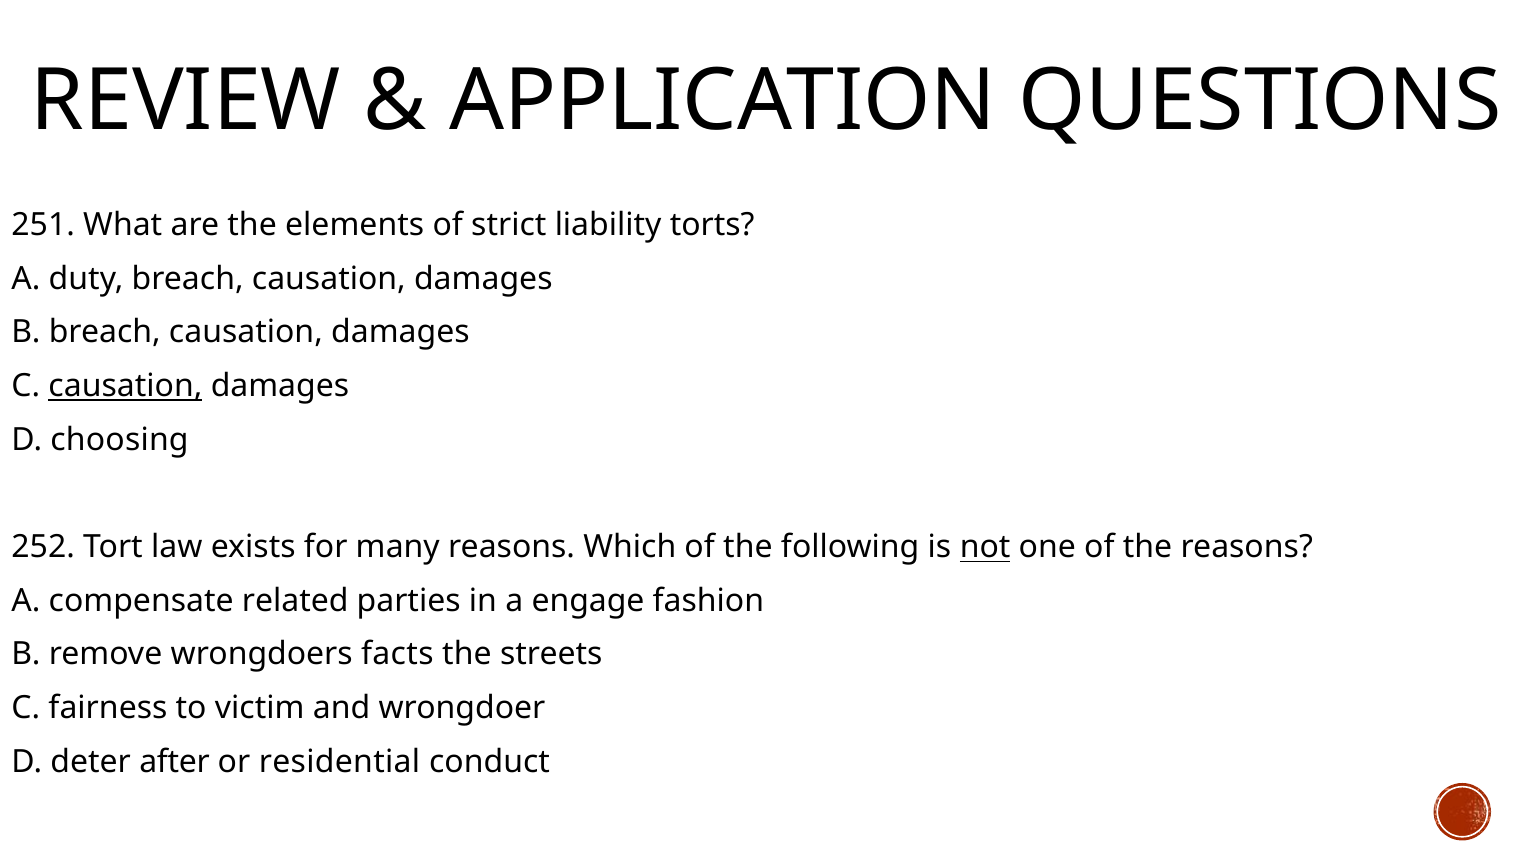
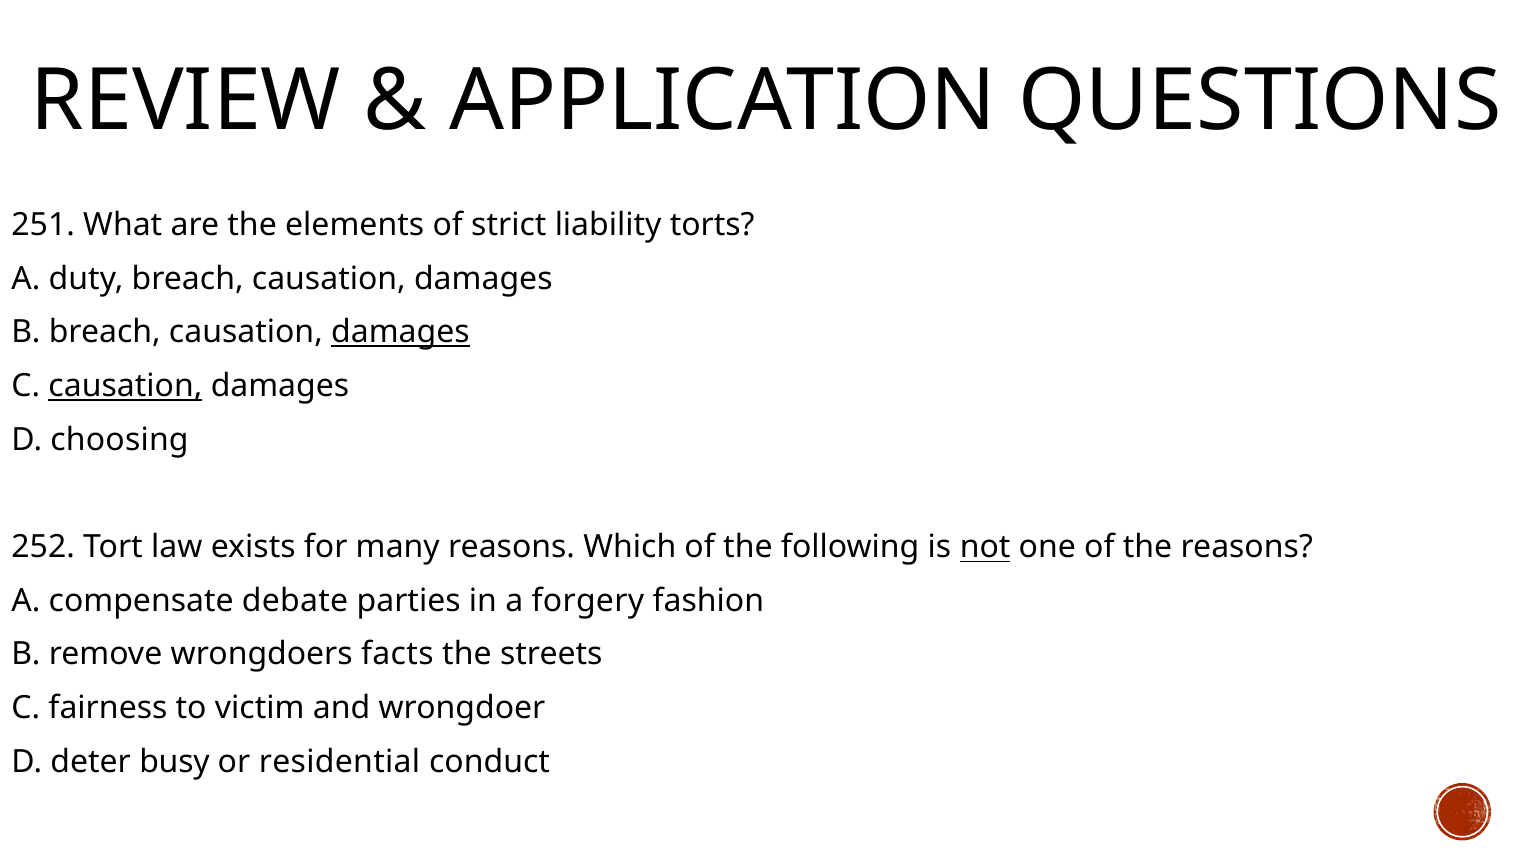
damages underline: none -> present (400, 333)
related: related -> debate (295, 601)
engage: engage -> forgery (588, 601)
after: after -> busy (174, 762)
